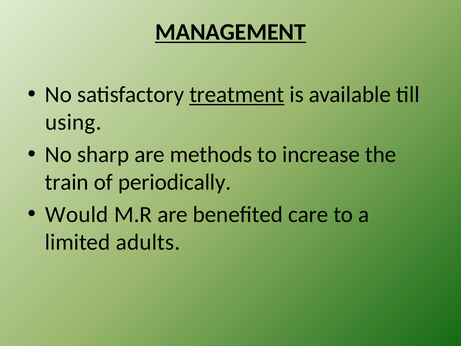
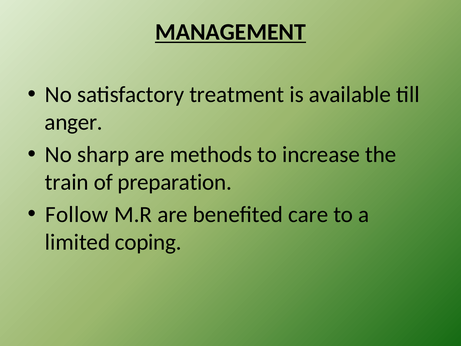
treatment underline: present -> none (237, 95)
using: using -> anger (74, 122)
periodically: periodically -> preparation (175, 182)
Would: Would -> Follow (77, 214)
adults: adults -> coping (148, 242)
